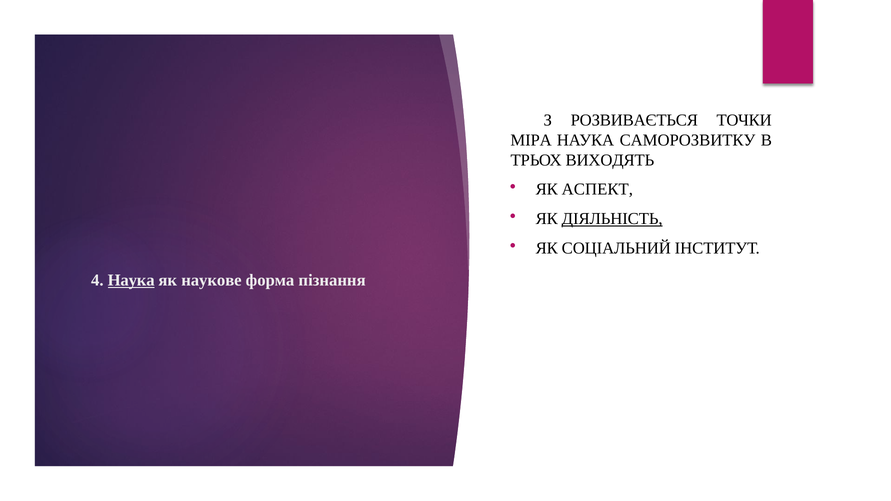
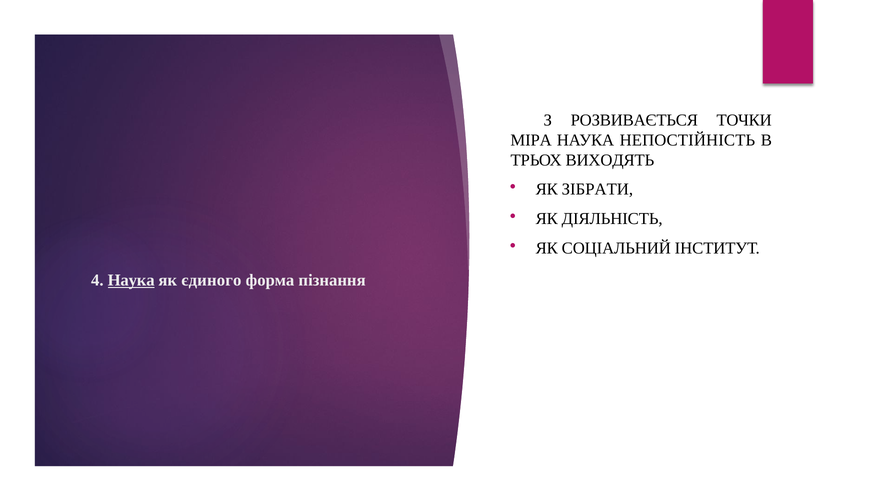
САМОРОЗВИТКУ: САМОРОЗВИТКУ -> НЕПОСТІЙНІСТЬ (687, 140)
АСПЕКТ: АСПЕКТ -> ЗІБРАТИ (597, 190)
ДІЯЛЬНІСТЬ underline: present -> none (612, 219)
наукове: наукове -> єдиного (211, 280)
